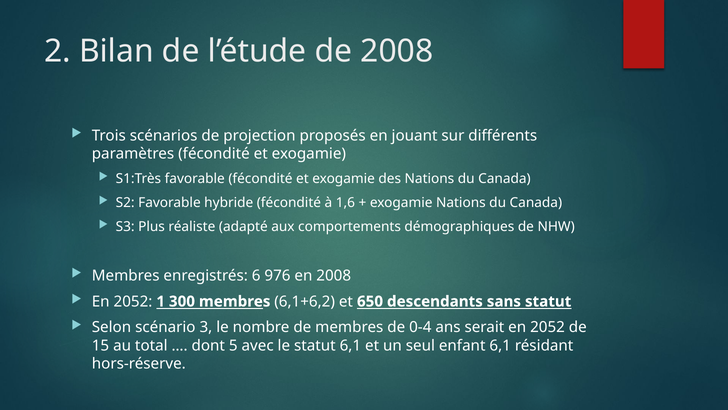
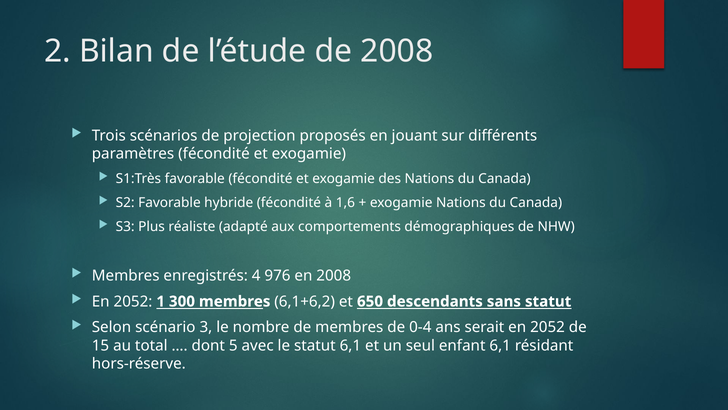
6: 6 -> 4 (256, 275)
